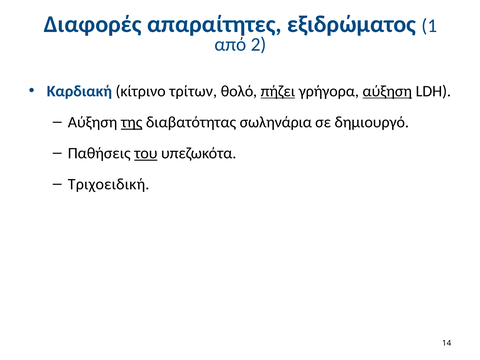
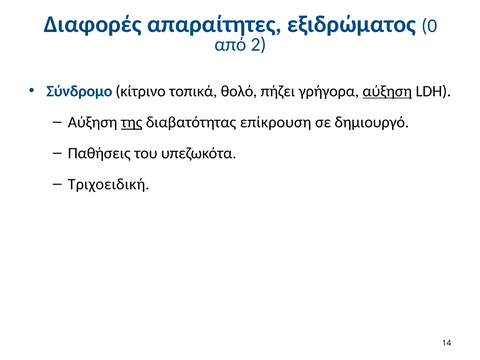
1: 1 -> 0 (429, 26)
Καρδιακή: Καρδιακή -> Σύνδρομο (79, 91)
τρίτων: τρίτων -> τοπικά (193, 91)
πήζει underline: present -> none (278, 91)
σωληνάρια: σωληνάρια -> επίκρουση (276, 122)
του underline: present -> none (146, 153)
